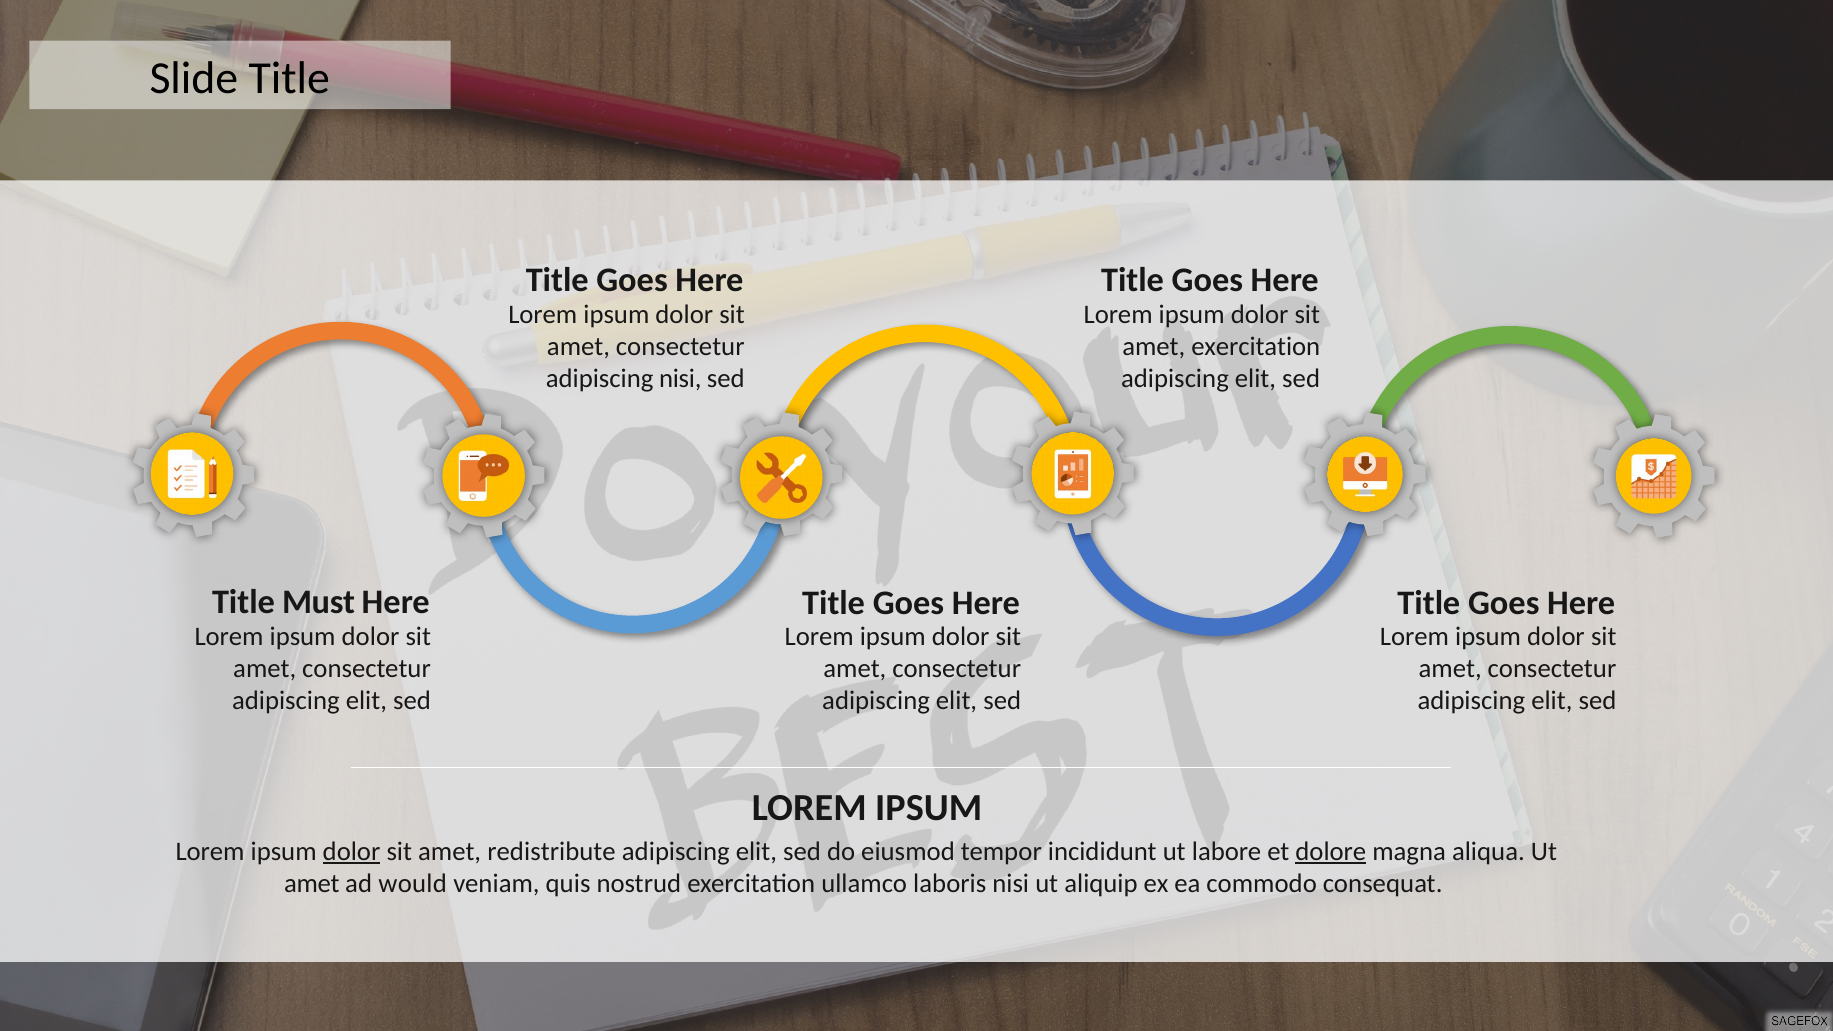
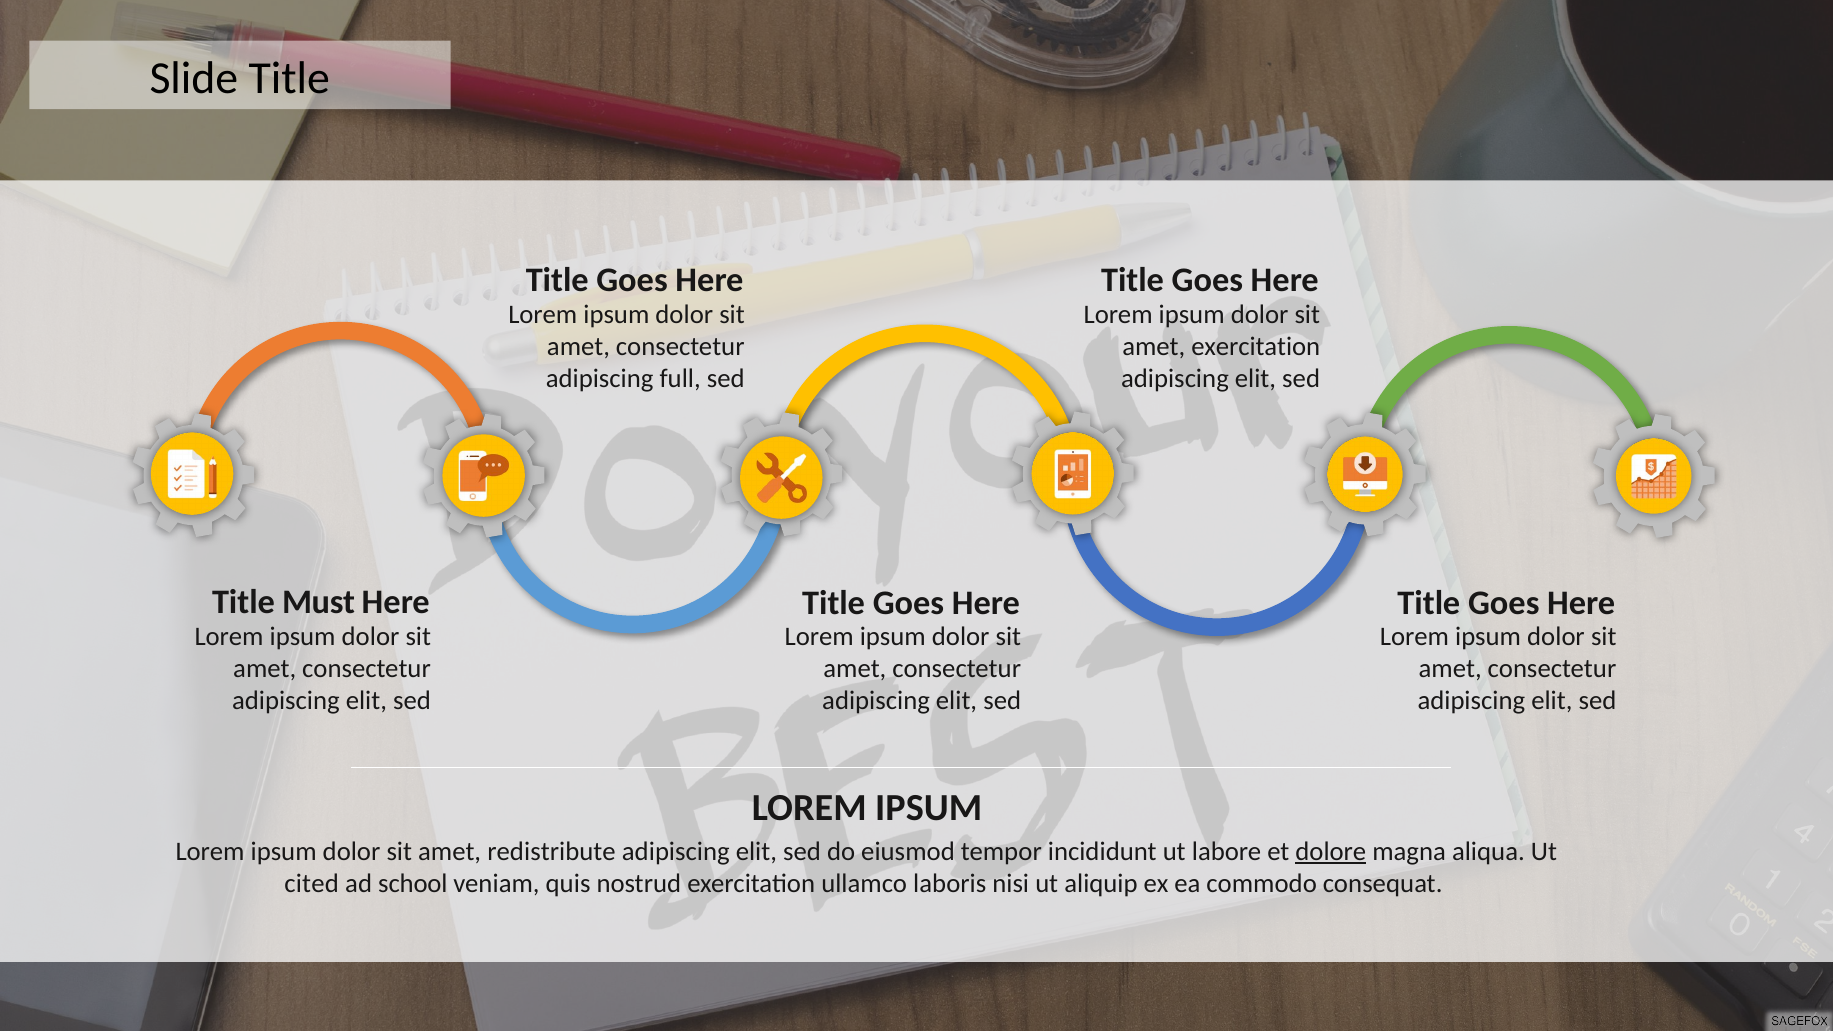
adipiscing nisi: nisi -> full (680, 379)
dolor underline: present -> none (352, 851)
amet: amet -> cited (312, 883)
would: would -> school (413, 883)
